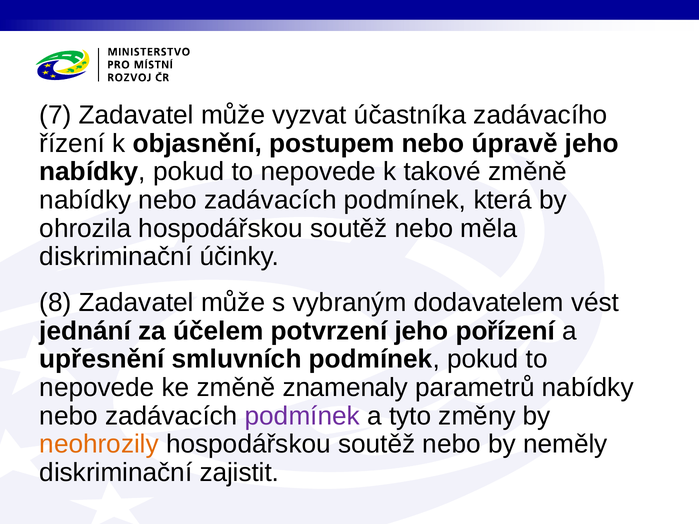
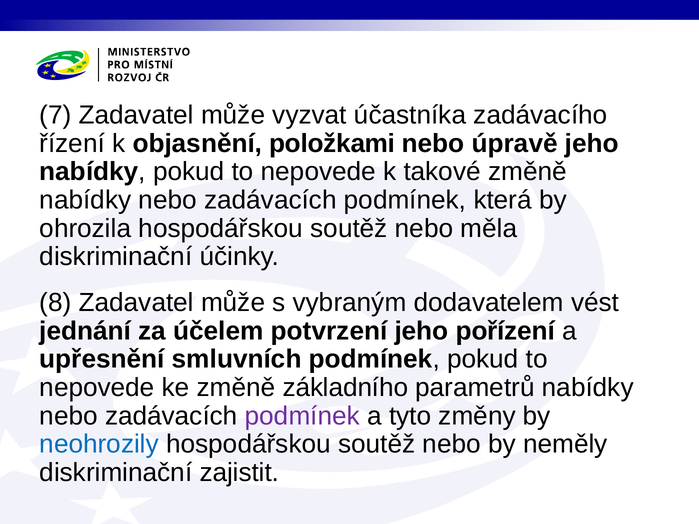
postupem: postupem -> položkami (332, 144)
znamenaly: znamenaly -> základního (345, 388)
neohrozily colour: orange -> blue (99, 444)
